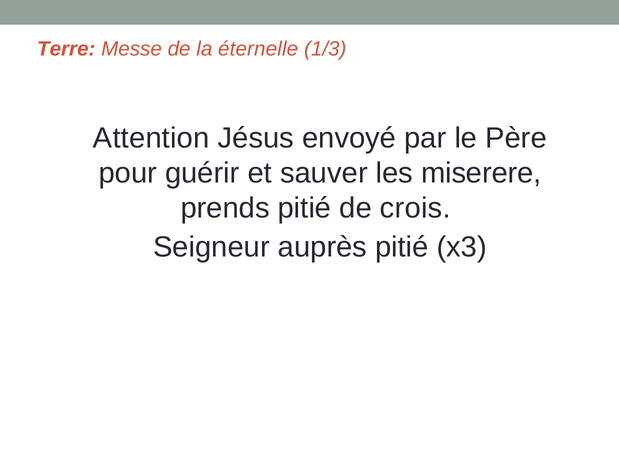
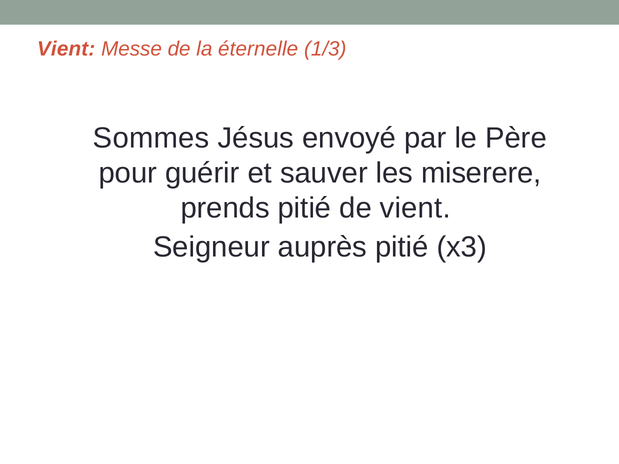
Terre: Terre -> Vient (66, 49)
Attention: Attention -> Sommes (151, 138)
de crois: crois -> vient (415, 208)
